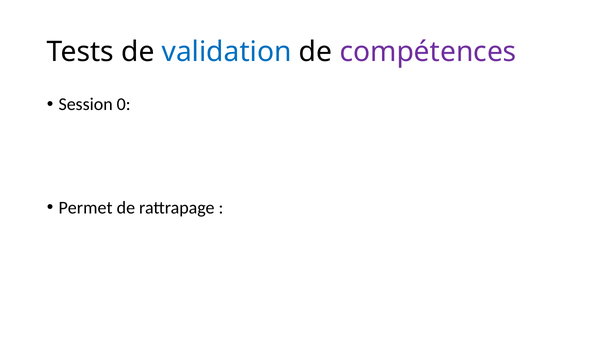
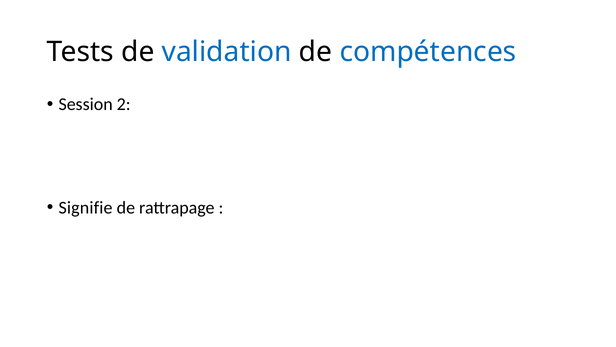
compétences colour: purple -> blue (428, 52)
0: 0 -> 2 (124, 104)
Permet: Permet -> Signifie (86, 207)
